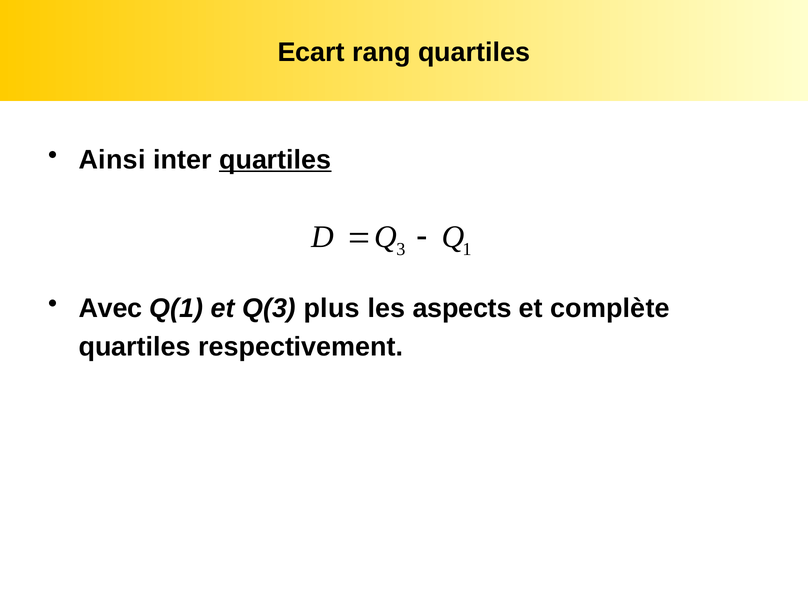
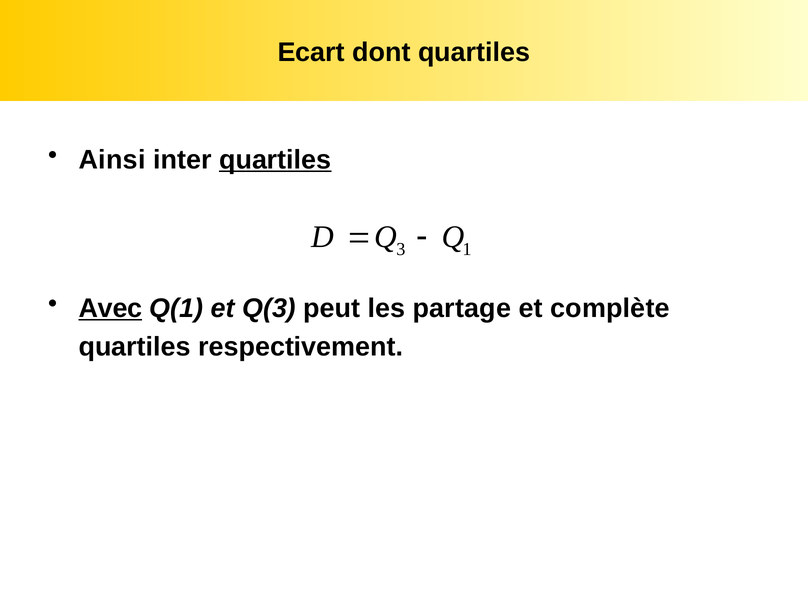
rang: rang -> dont (381, 52)
Avec underline: none -> present (110, 308)
plus: plus -> peut (332, 308)
aspects: aspects -> partage (462, 308)
